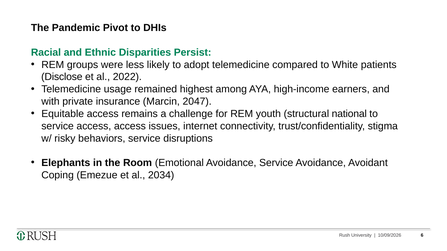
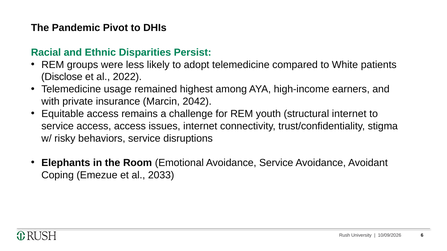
2047: 2047 -> 2042 (197, 102)
structural national: national -> internet (349, 114)
2034: 2034 -> 2033 (161, 175)
